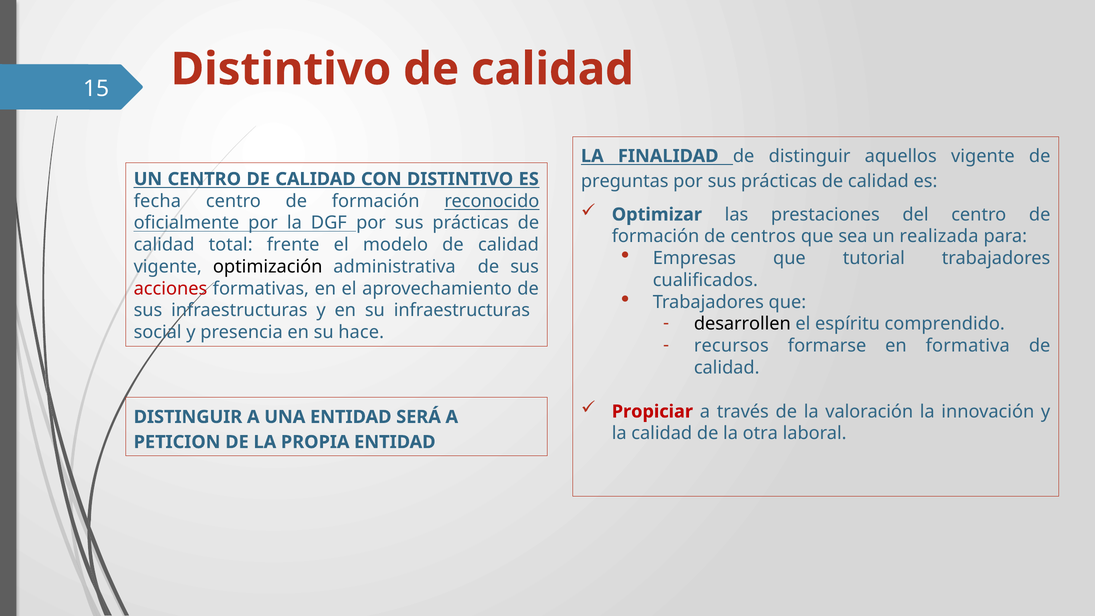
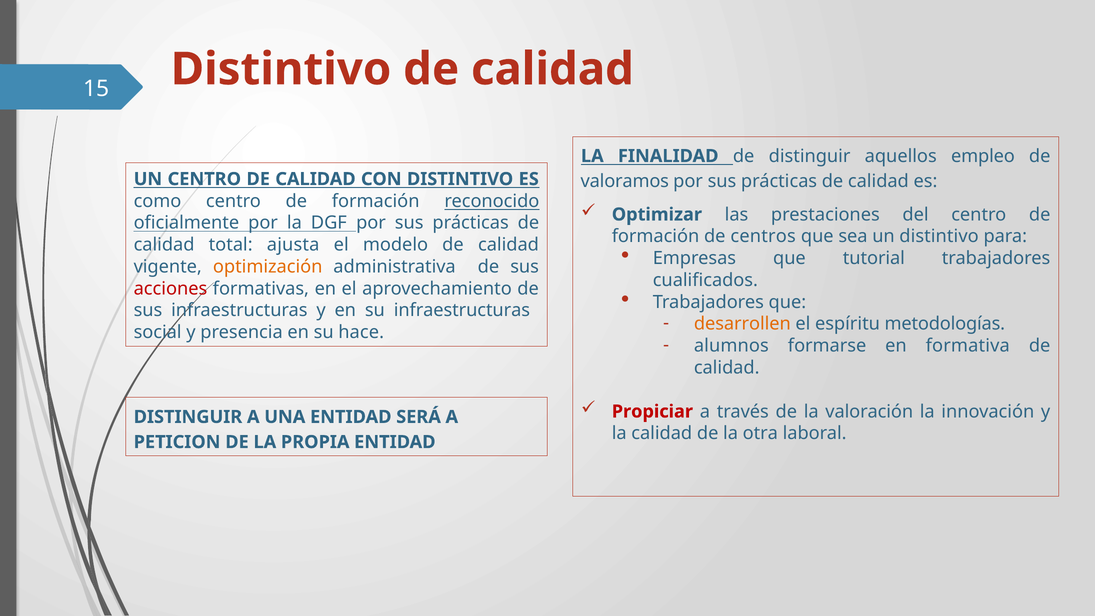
aquellos vigente: vigente -> empleo (983, 156)
preguntas: preguntas -> valoramos (625, 181)
fecha: fecha -> como (157, 201)
un realizada: realizada -> distintivo (939, 236)
frente: frente -> ajusta (293, 245)
optimización colour: black -> orange (268, 267)
desarrollen colour: black -> orange (742, 324)
comprendido: comprendido -> metodologías (945, 324)
recursos: recursos -> alumnos (731, 346)
